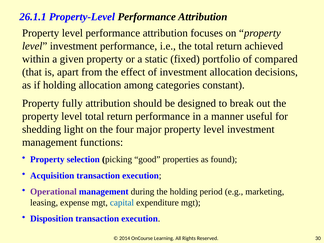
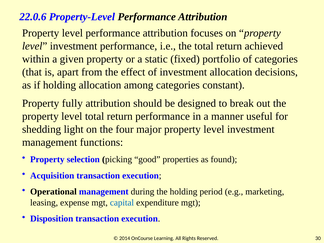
26.1.1: 26.1.1 -> 22.0.6 (33, 17)
of compared: compared -> categories (276, 59)
Operational colour: purple -> black (53, 192)
